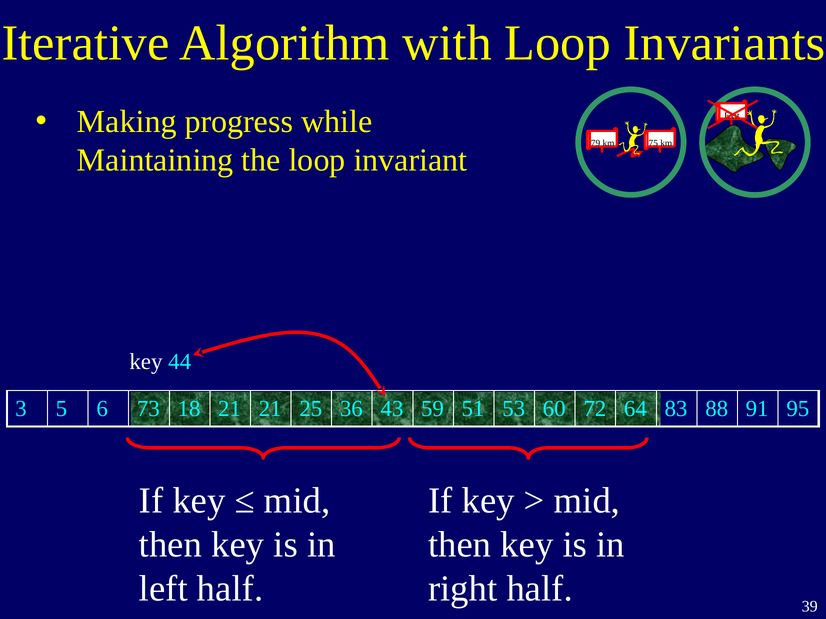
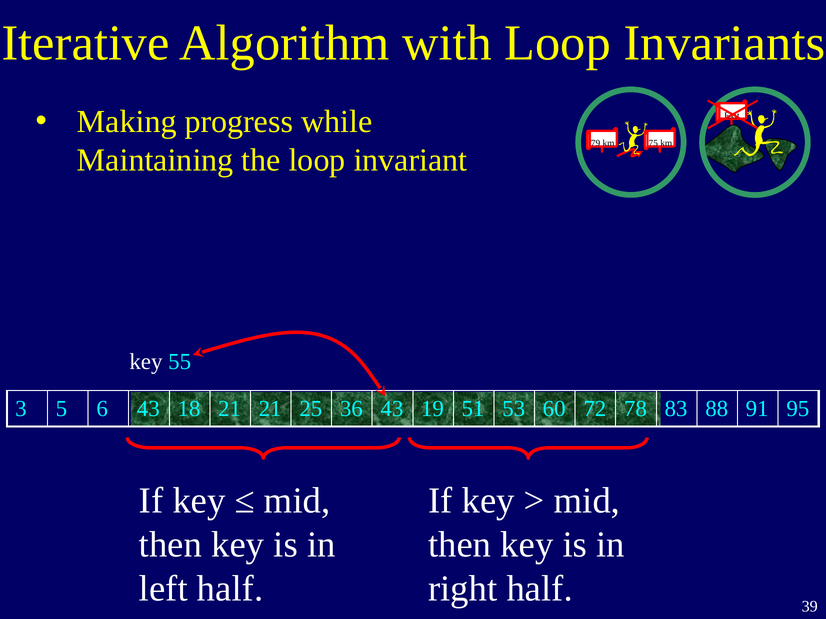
44: 44 -> 55 (180, 362)
6 73: 73 -> 43 (148, 409)
59: 59 -> 19 (432, 409)
64: 64 -> 78 (635, 409)
